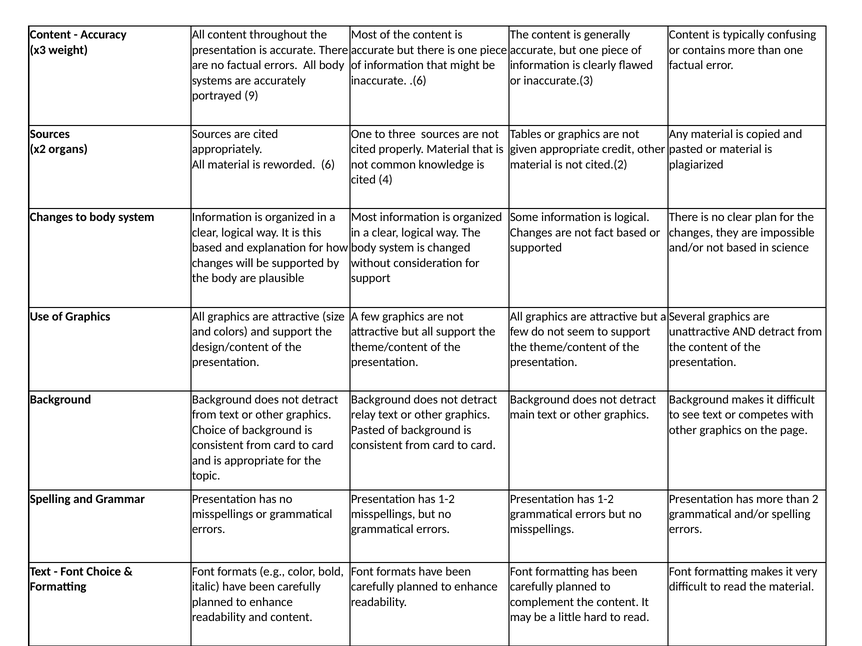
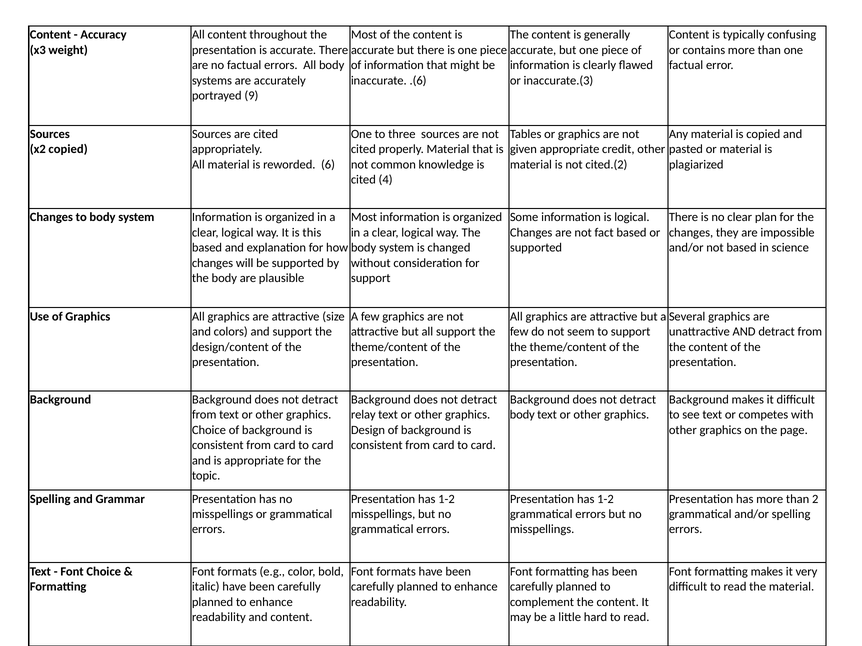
x2 organs: organs -> copied (68, 149)
main: main -> body (522, 415)
Pasted: Pasted -> Design (368, 430)
